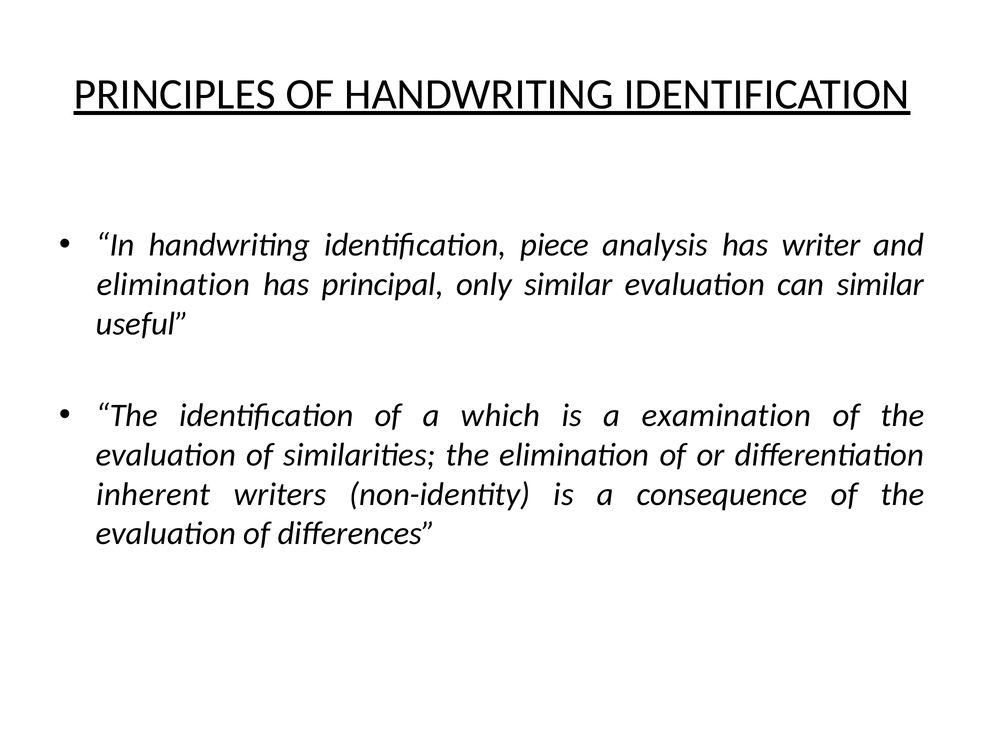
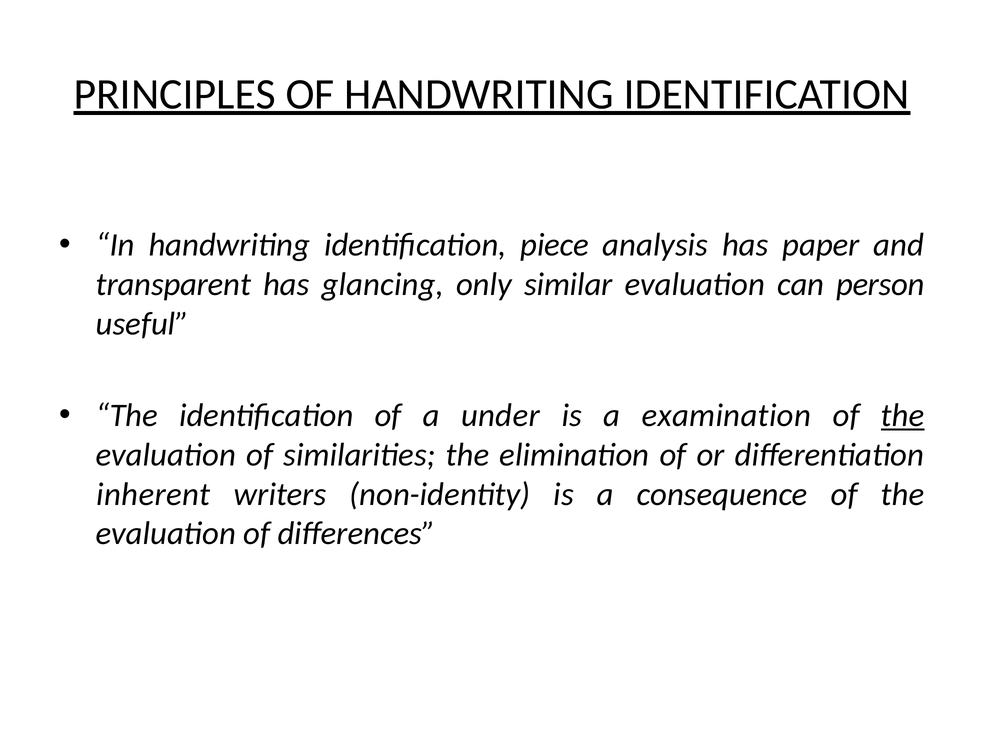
writer: writer -> paper (821, 245)
elimination: elimination -> transparent (173, 284)
principal: principal -> glancing (383, 284)
can similar: similar -> person (880, 284)
which: which -> under (500, 416)
the underline: none -> present (903, 416)
